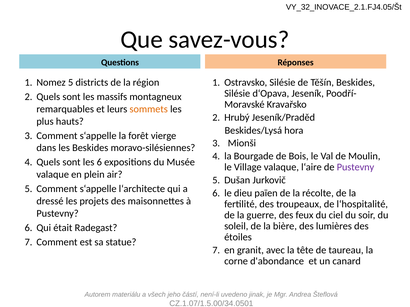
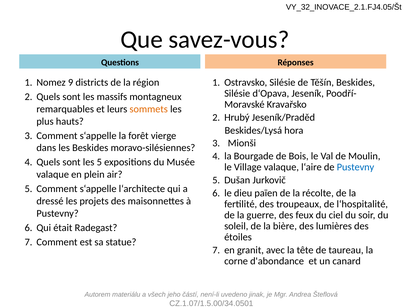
Nomez 5: 5 -> 9 (71, 83)
les 6: 6 -> 5 (99, 163)
Pustevny colour: purple -> blue (355, 167)
